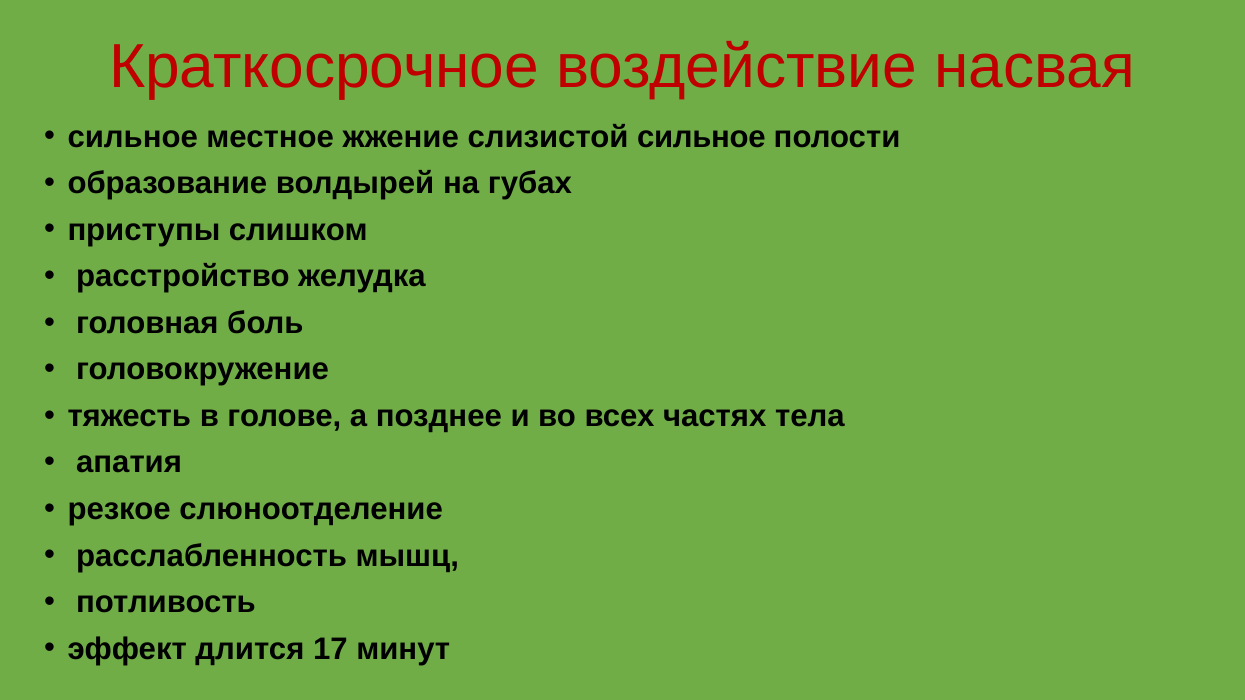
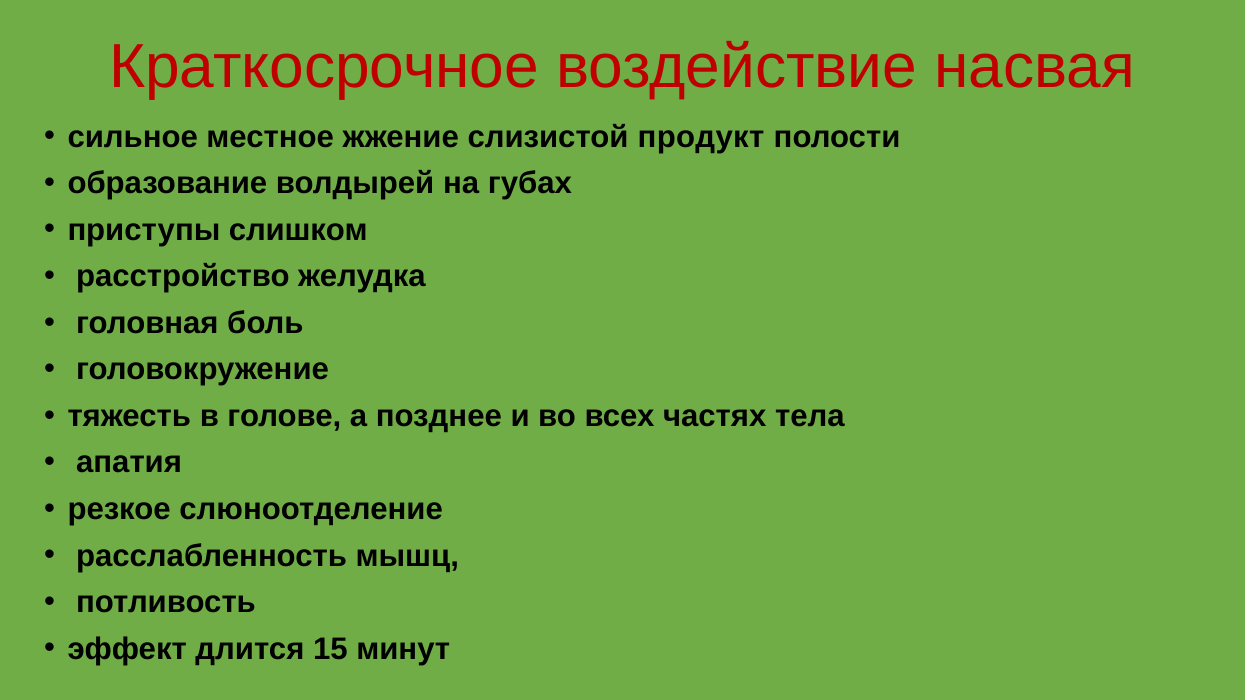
слизистой сильное: сильное -> продукт (701, 137)
17: 17 -> 15 (330, 649)
